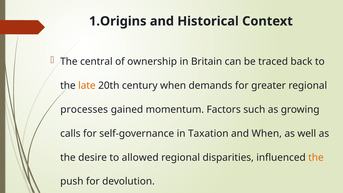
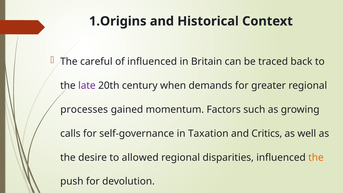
central: central -> careful (96, 62)
of ownership: ownership -> influenced (152, 62)
late colour: orange -> purple (87, 86)
and When: When -> Critics (267, 133)
